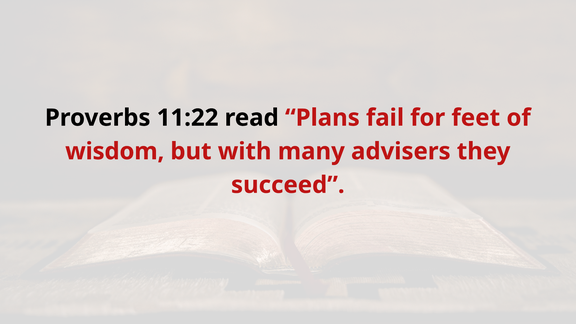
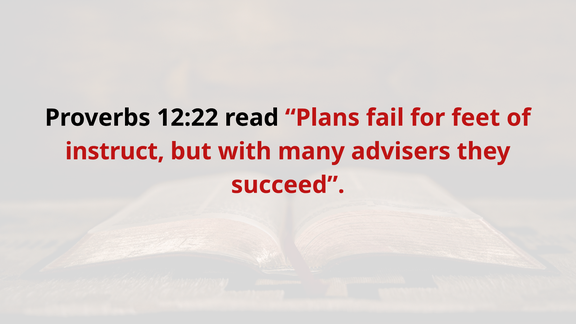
11:22: 11:22 -> 12:22 (188, 118)
wisdom: wisdom -> instruct (115, 151)
